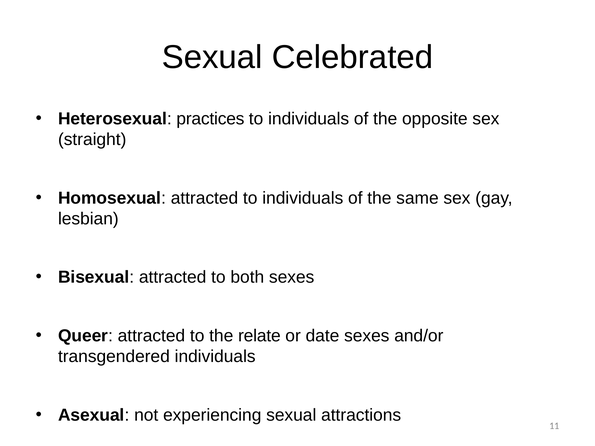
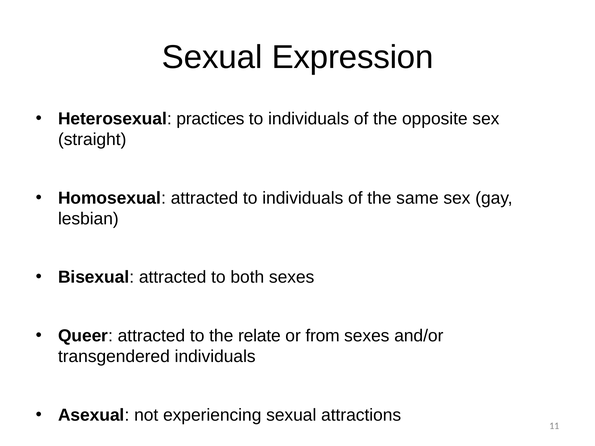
Celebrated: Celebrated -> Expression (353, 57)
date: date -> from (323, 336)
